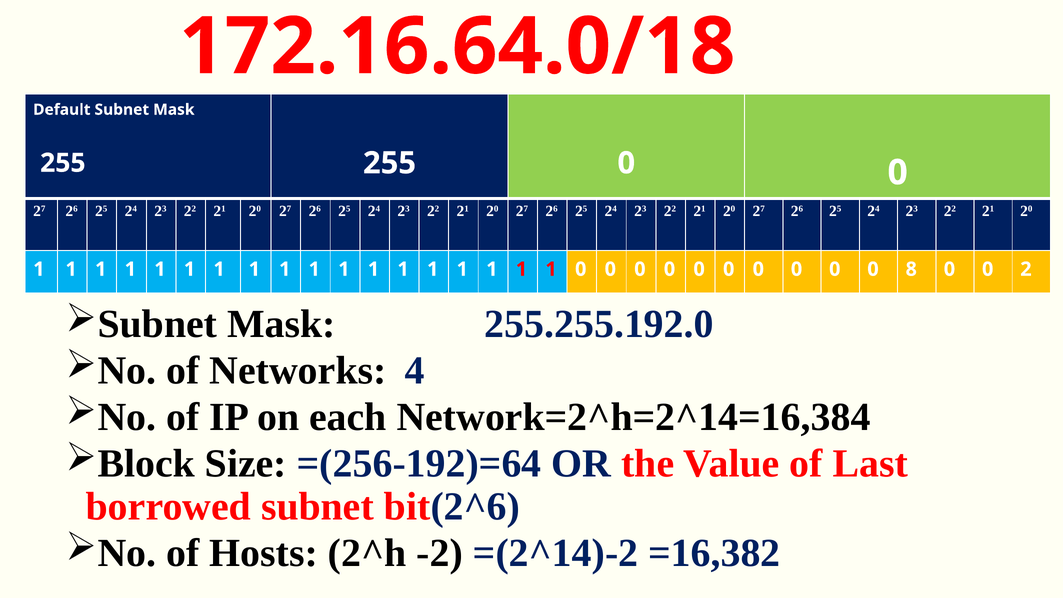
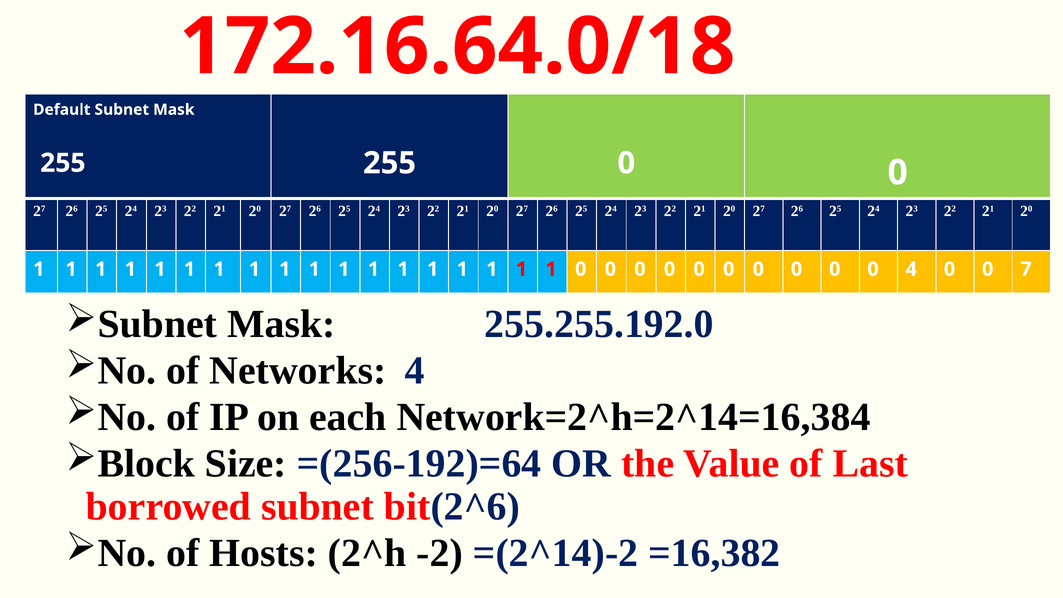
0 8: 8 -> 4 (911, 269)
2: 2 -> 7 (1026, 269)
